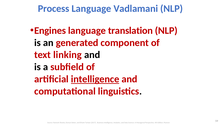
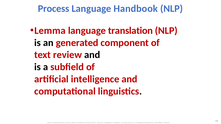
Vadlamani: Vadlamani -> Handbook (136, 9)
Engines: Engines -> Lemma (50, 31)
linking: linking -> review (67, 55)
intelligence underline: present -> none (95, 79)
